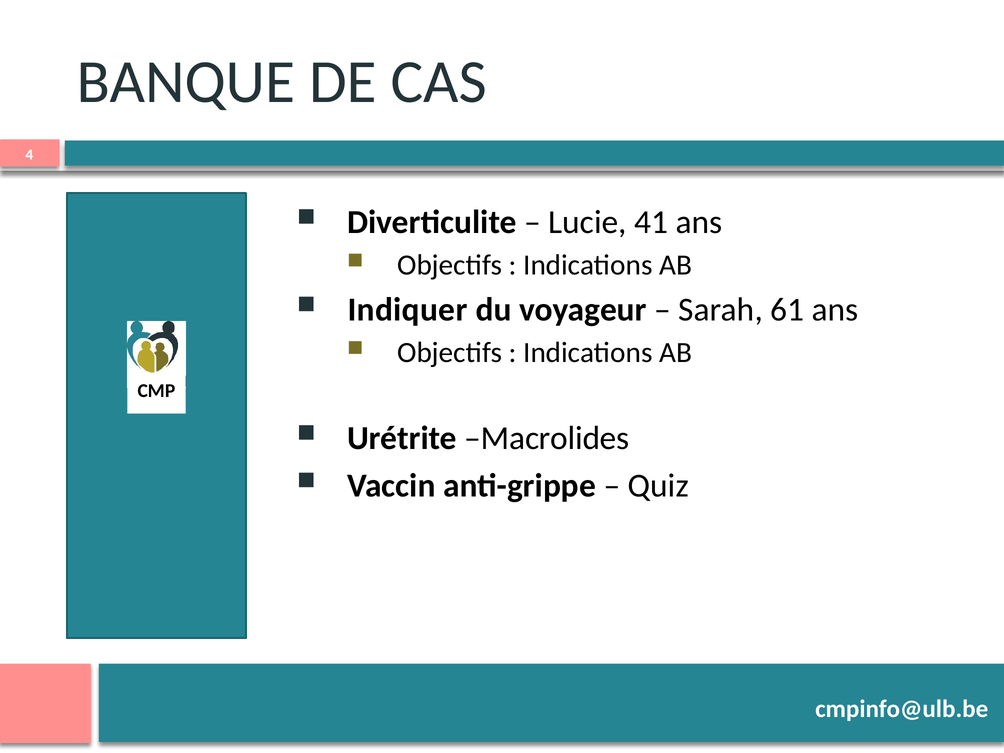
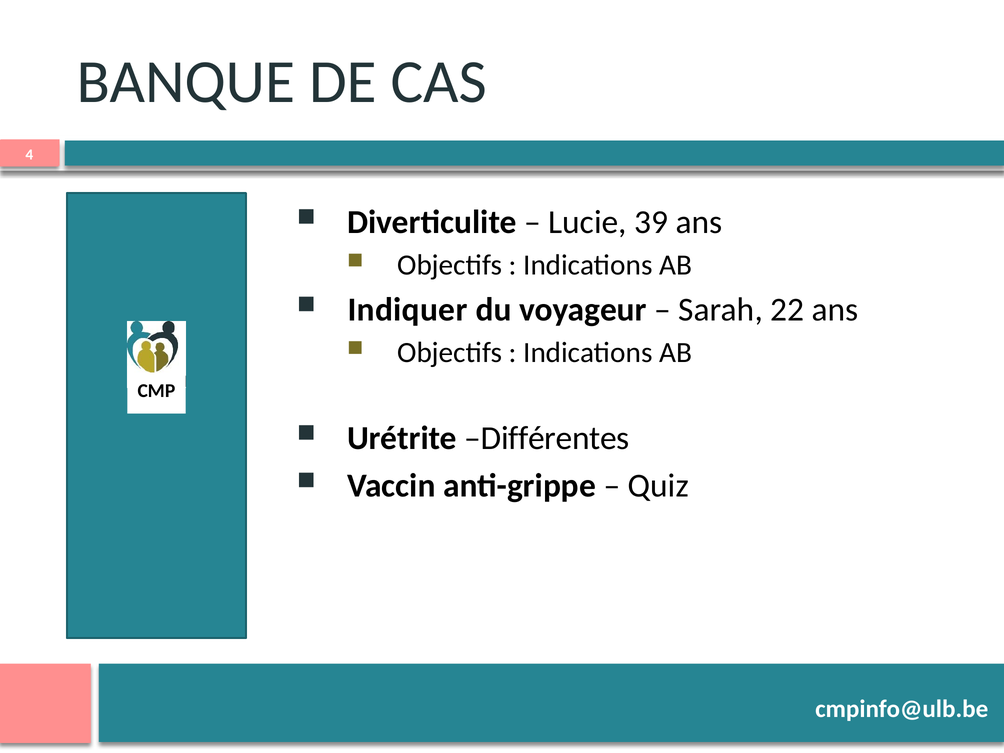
41: 41 -> 39 (651, 222)
61: 61 -> 22 (787, 310)
Macrolides: Macrolides -> Différentes (547, 438)
